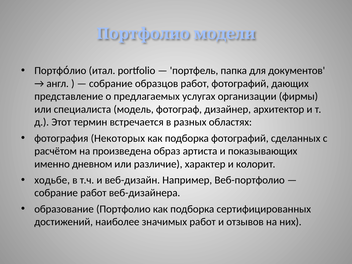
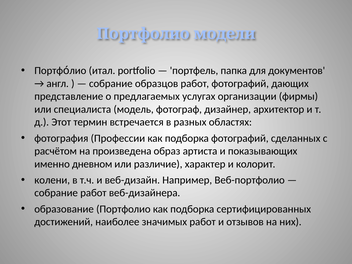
Некоторых: Некоторых -> Профессии (118, 138)
ходьбе: ходьбе -> колени (52, 180)
